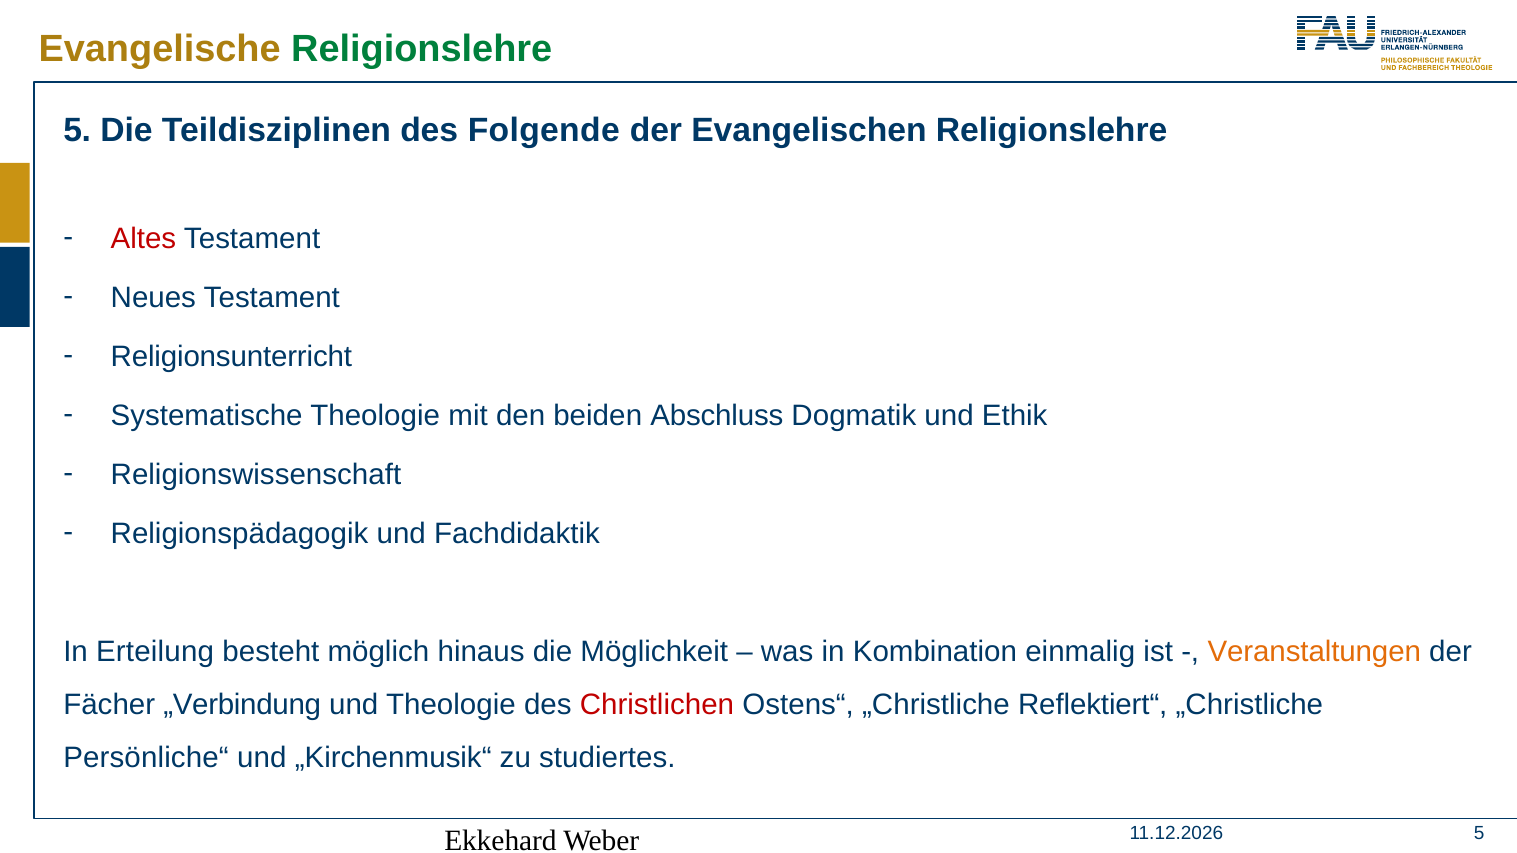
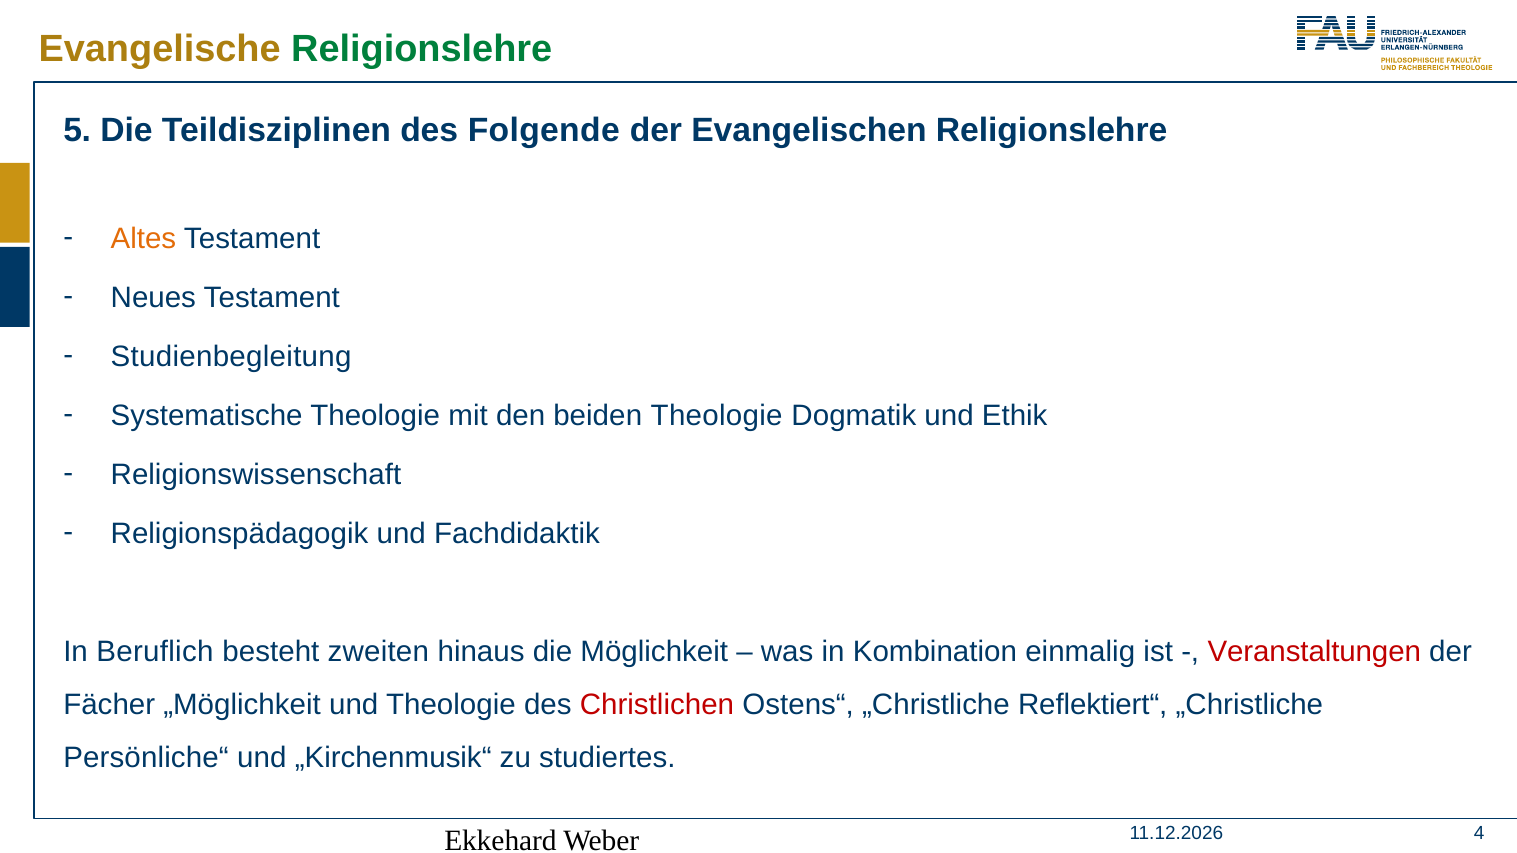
Altes colour: red -> orange (143, 238)
Religionsunterricht: Religionsunterricht -> Studienbegleitung (231, 356)
beiden Abschluss: Abschluss -> Theologie (717, 416)
Erteilung: Erteilung -> Beruflich (155, 652)
möglich: möglich -> zweiten (378, 652)
Veranstaltungen colour: orange -> red (1314, 652)
„Verbindung: „Verbindung -> „Möglichkeit (242, 705)
5: 5 -> 4 (1479, 834)
